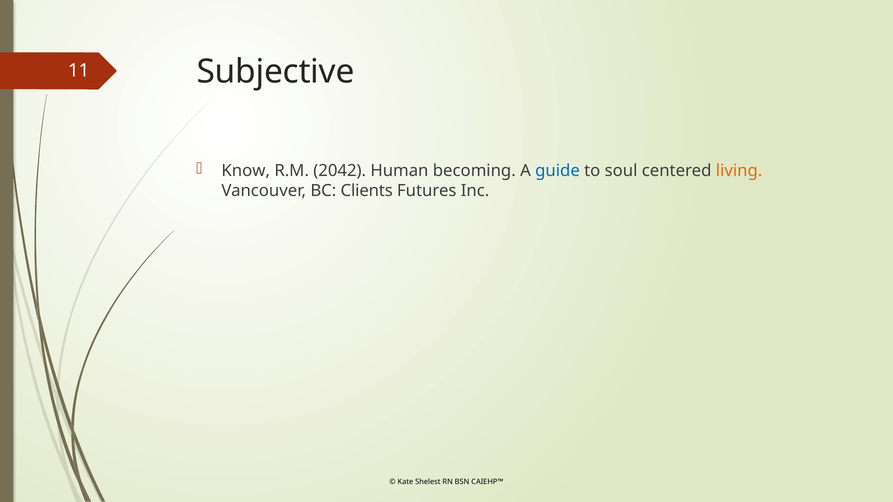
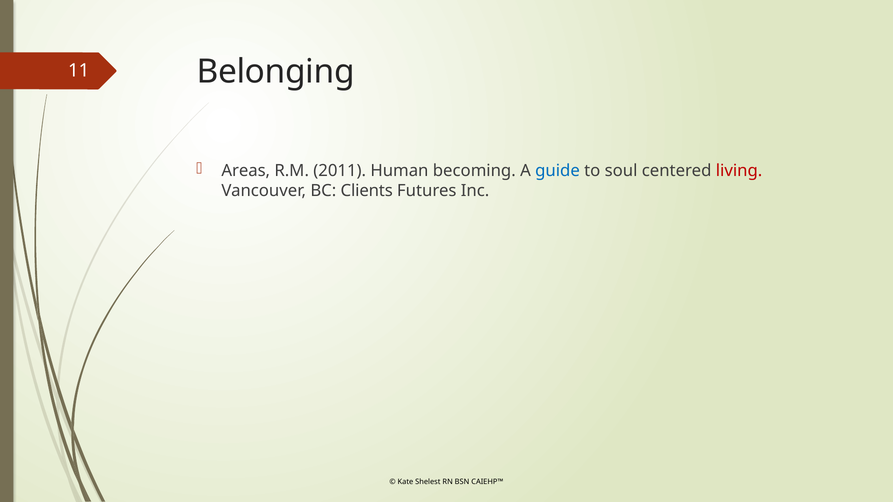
Subjective: Subjective -> Belonging (276, 72)
Know: Know -> Areas (246, 171)
2042: 2042 -> 2011 (340, 171)
living colour: orange -> red (739, 171)
